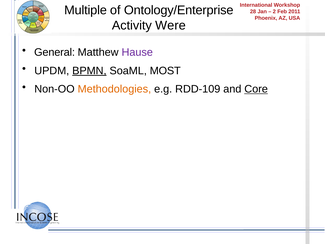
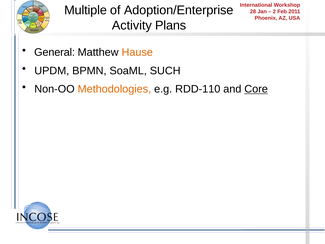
Ontology/Enterprise: Ontology/Enterprise -> Adoption/Enterprise (179, 10)
Were: Were -> Plans (171, 25)
Hause colour: purple -> orange (137, 52)
BPMN underline: present -> none (89, 71)
MOST: MOST -> SUCH (165, 71)
RDD-109: RDD-109 -> RDD-110 (198, 89)
